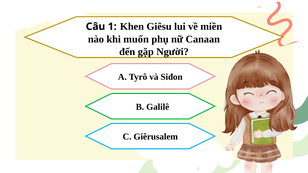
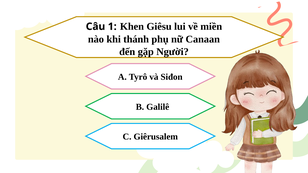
muốn: muốn -> thánh (136, 39)
